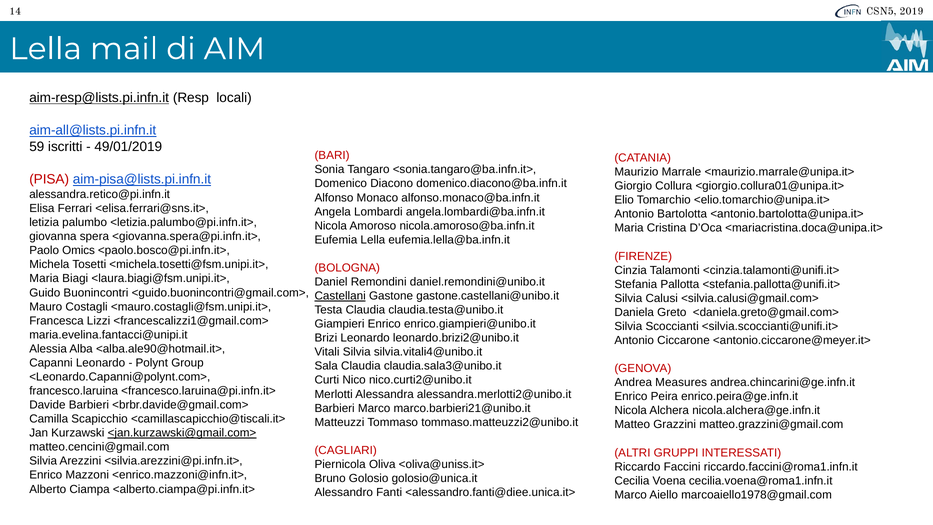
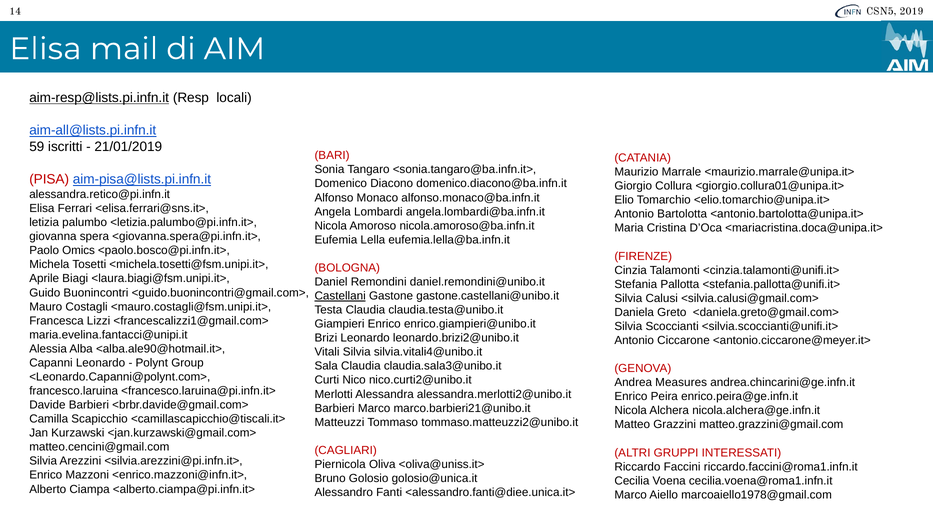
Lella: Lella -> Elisa (45, 49)
49/01/2019: 49/01/2019 -> 21/01/2019 (128, 147)
Maria: Maria -> Aprile (44, 279)
<jan.kurzawski@gmail.com> underline: present -> none (182, 433)
